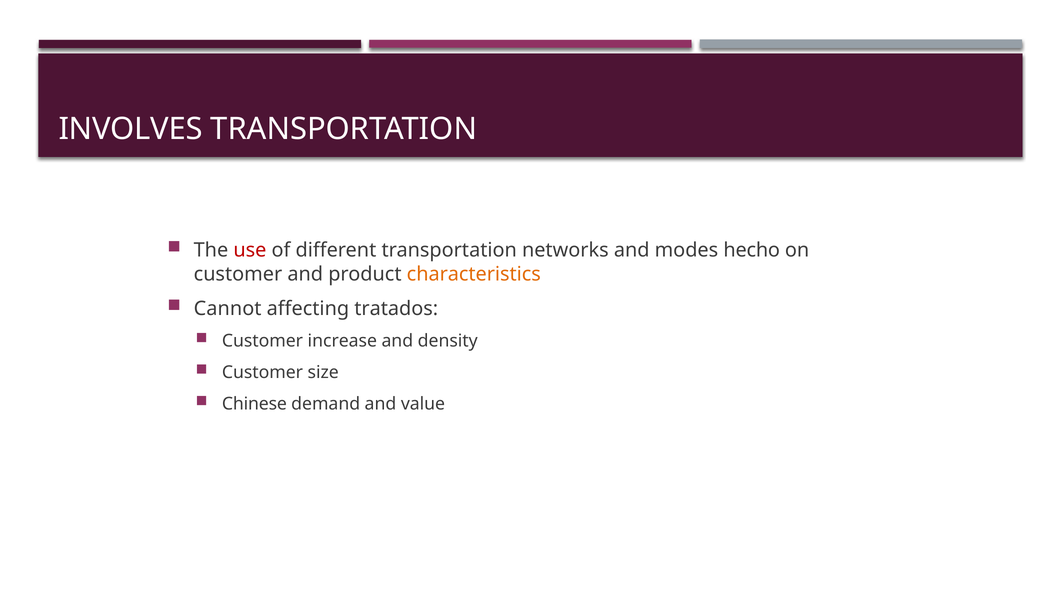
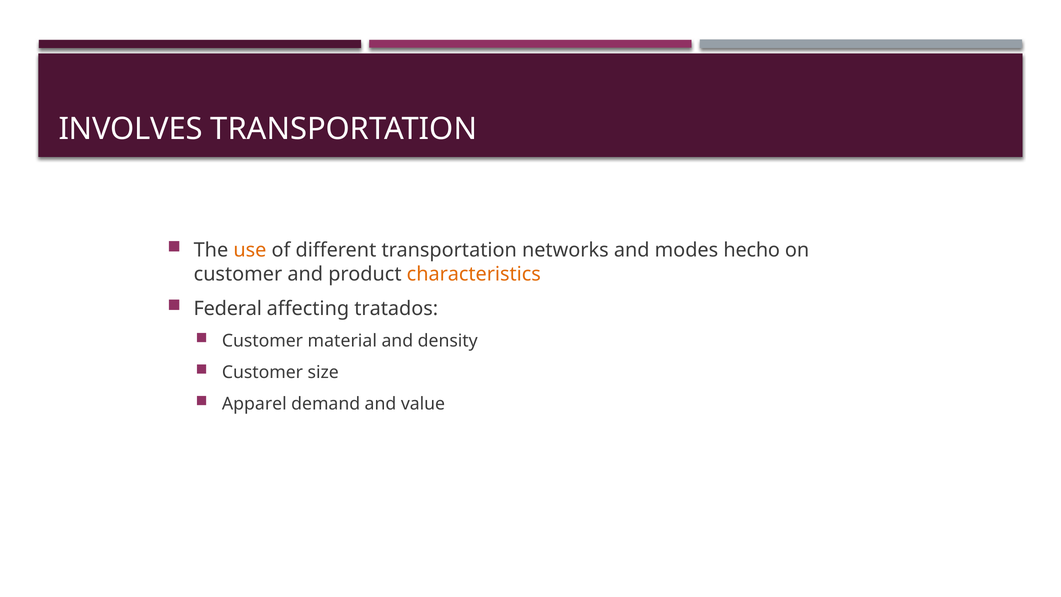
use colour: red -> orange (250, 250)
Cannot: Cannot -> Federal (228, 308)
increase: increase -> material (342, 341)
Chinese: Chinese -> Apparel (254, 404)
